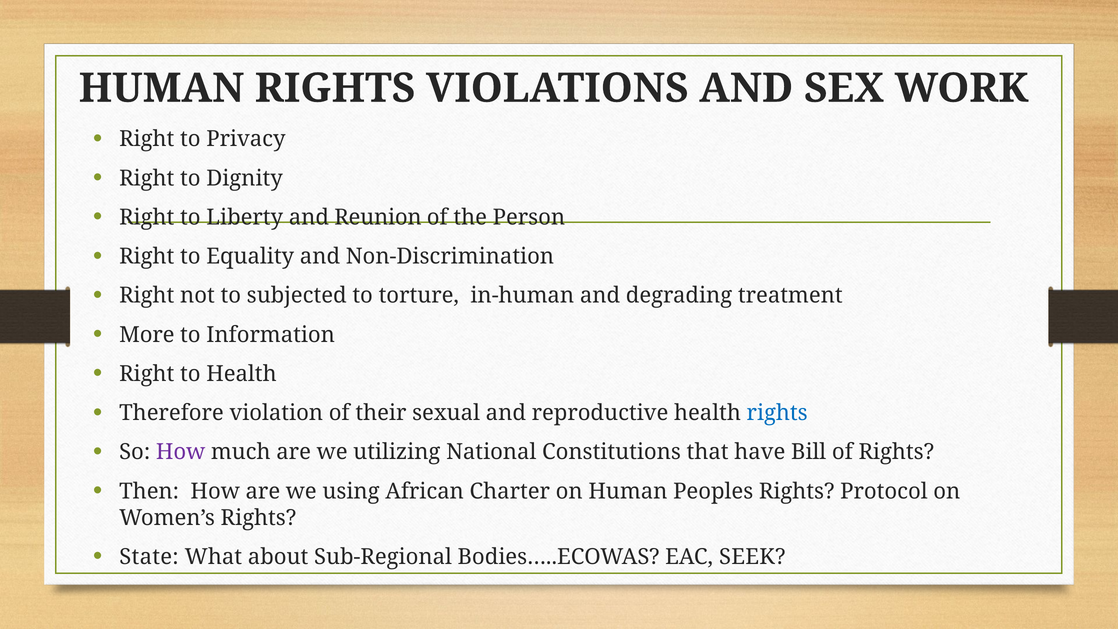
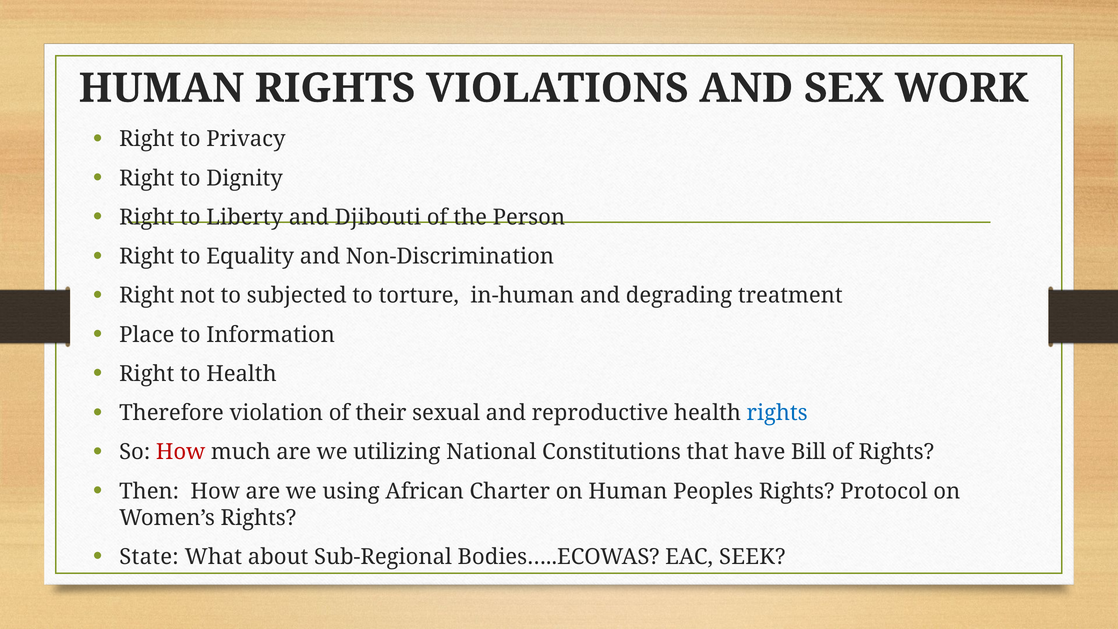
Reunion: Reunion -> Djibouti (378, 217)
More: More -> Place (147, 335)
How colour: purple -> red (181, 452)
